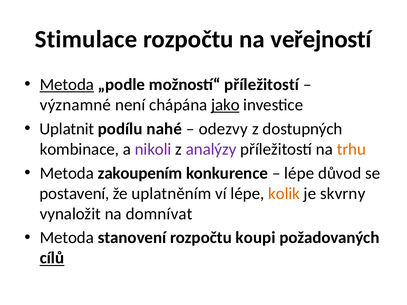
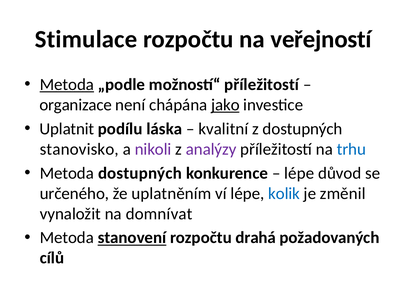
významné: významné -> organizace (76, 105)
nahé: nahé -> láska (164, 129)
odezvy: odezvy -> kvalitní (223, 129)
kombinace: kombinace -> stanovisko (79, 149)
trhu colour: orange -> blue (351, 149)
Metoda zakoupením: zakoupením -> dostupných (140, 173)
postavení: postavení -> určeného (74, 194)
kolik colour: orange -> blue (284, 194)
skvrny: skvrny -> změnil (343, 194)
stanovení underline: none -> present (132, 238)
koupi: koupi -> drahá (256, 238)
cílů underline: present -> none (52, 258)
